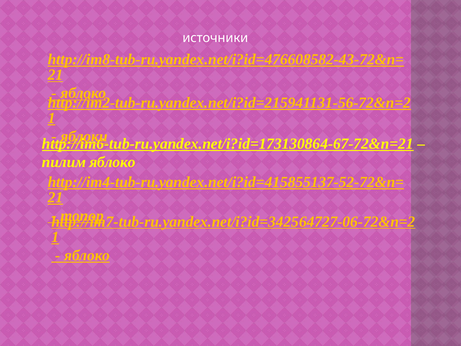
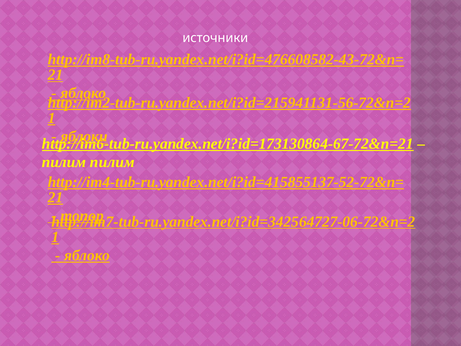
пилим яблоко: яблоко -> пилим (112, 162)
